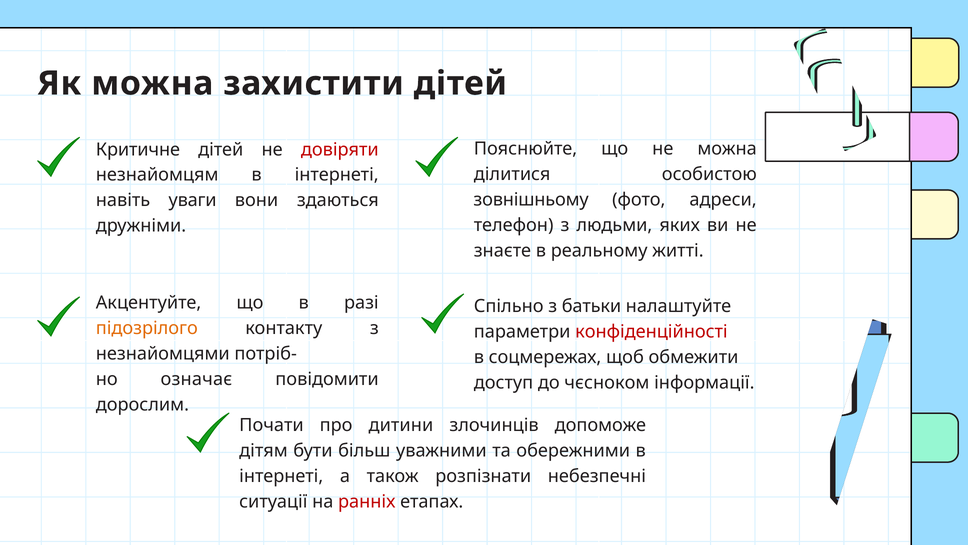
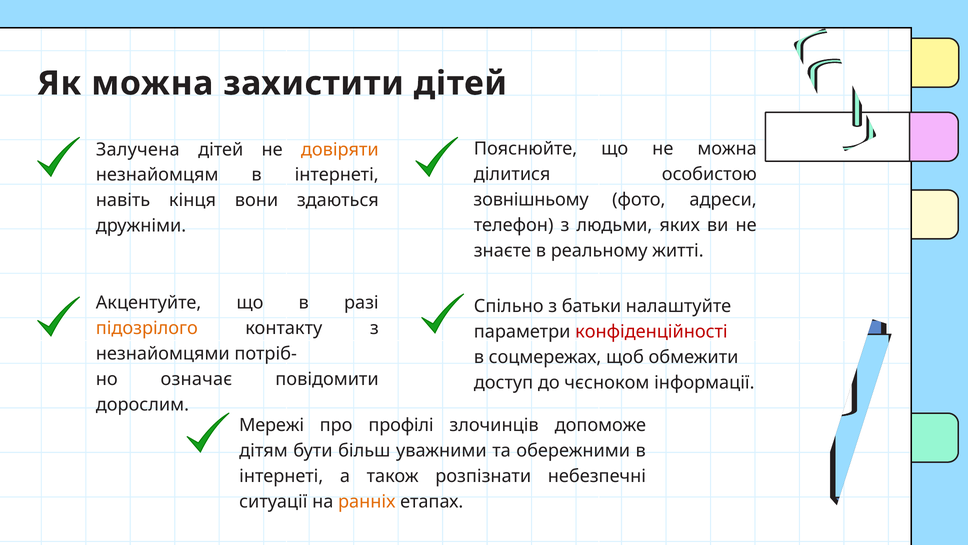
Критичне: Критичне -> Залучена (138, 149)
довіряти colour: red -> orange (340, 149)
уваги: уваги -> кінця (193, 200)
Почати: Почати -> Мережі (272, 425)
дитини: дитини -> профілі (401, 425)
ранніх colour: red -> orange (367, 501)
